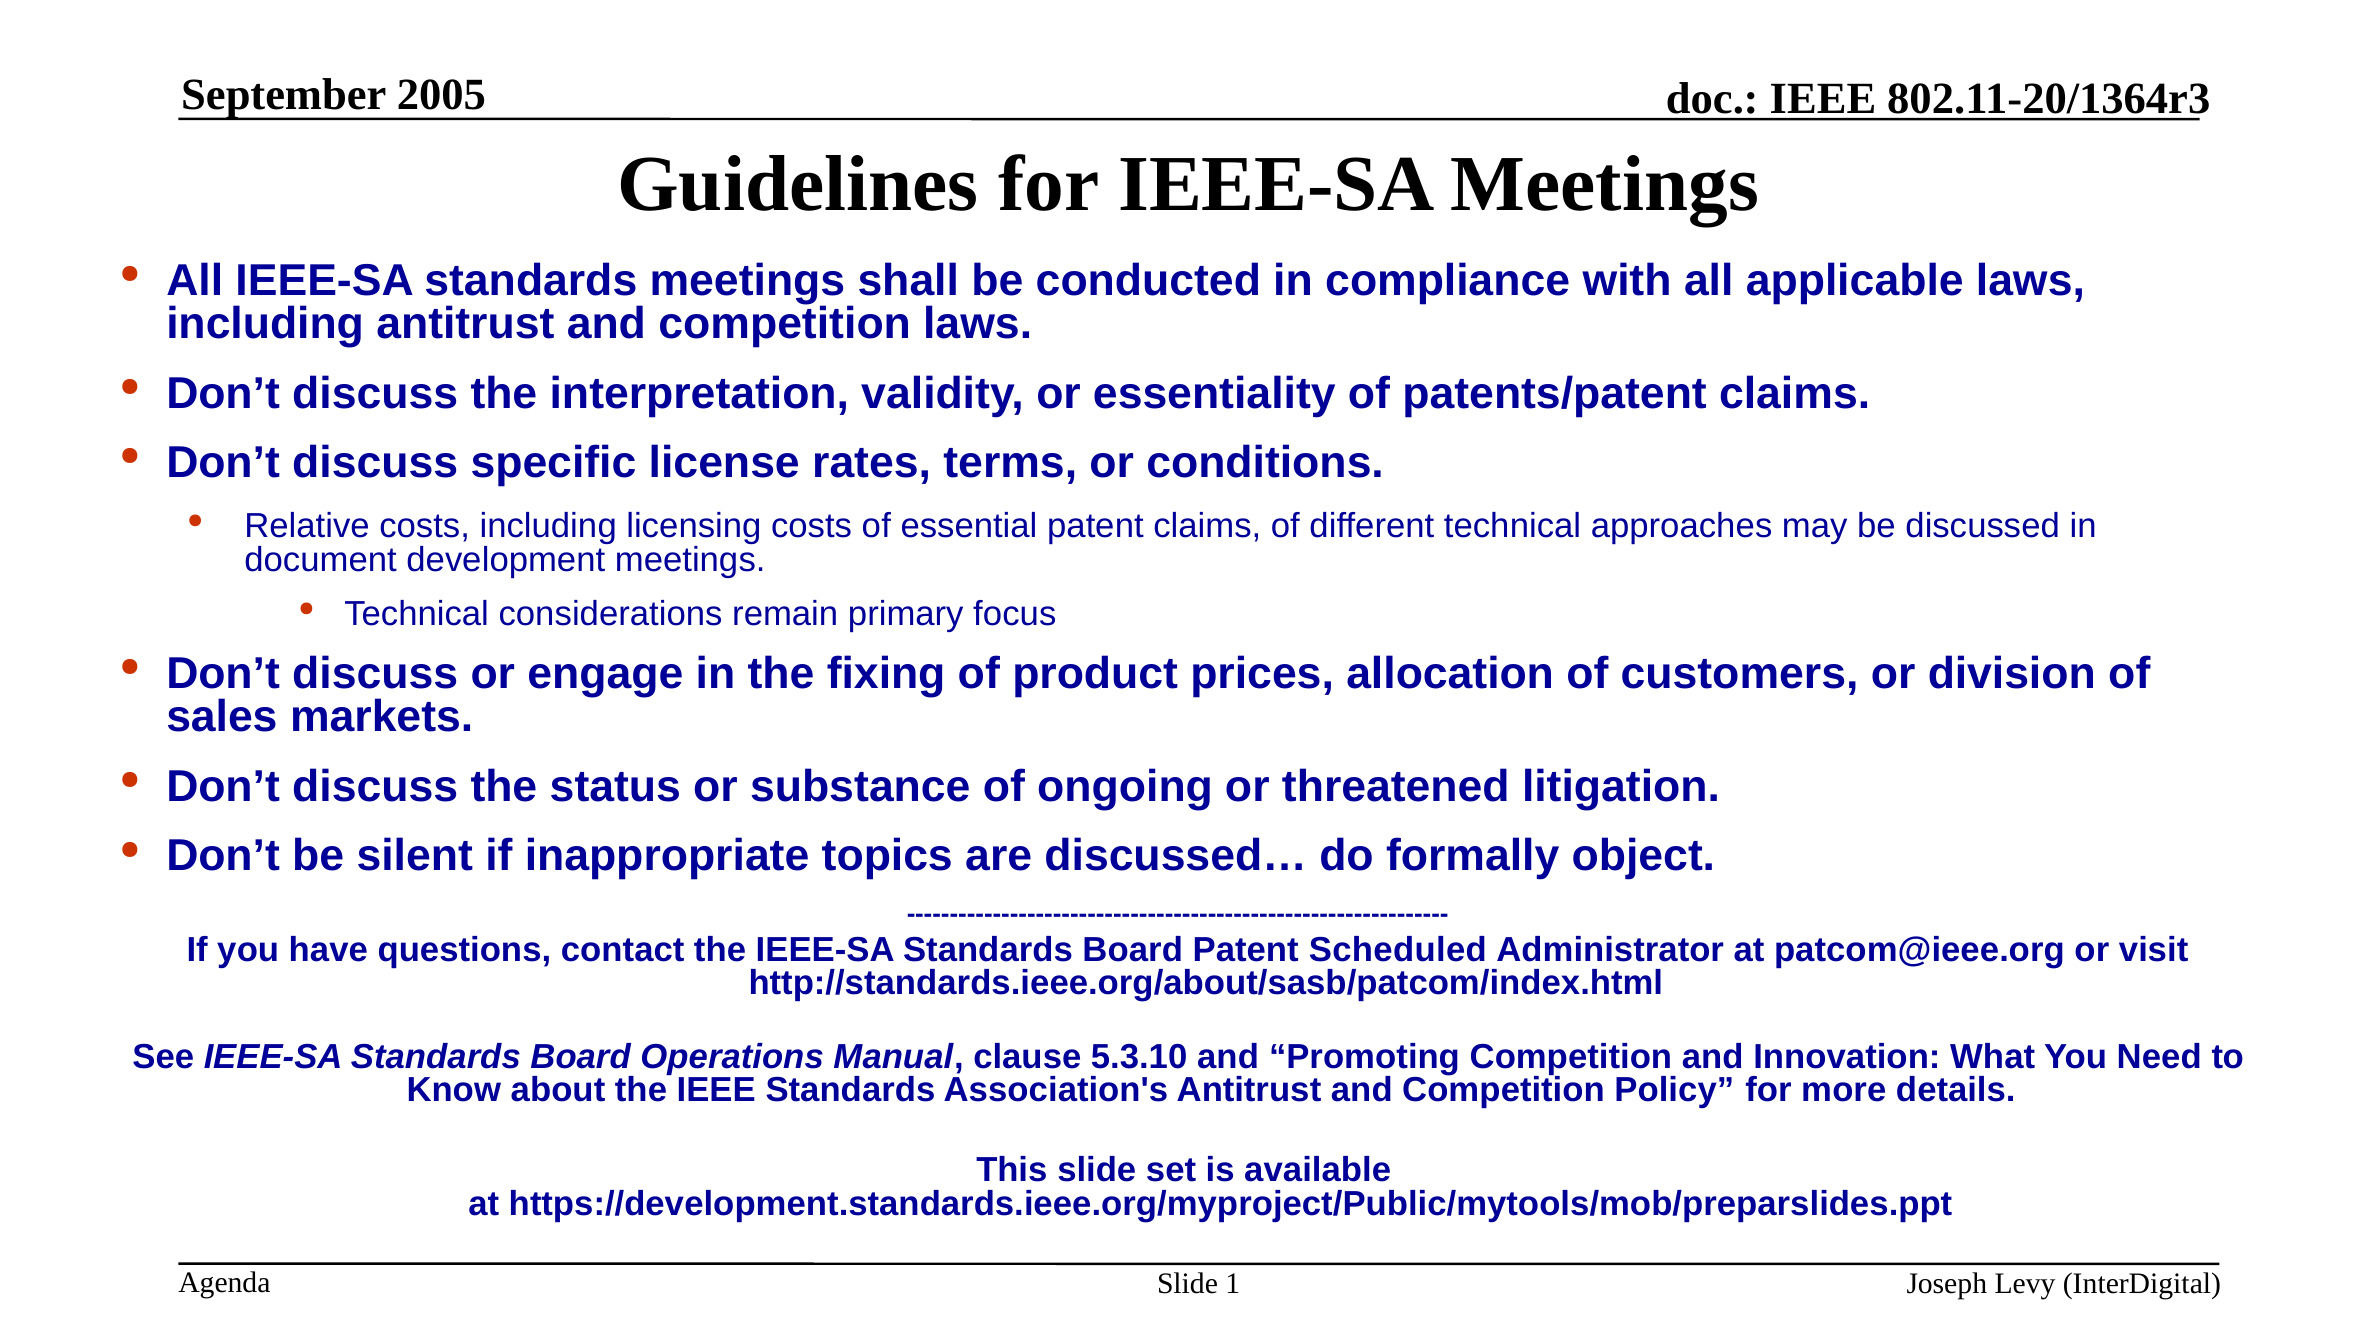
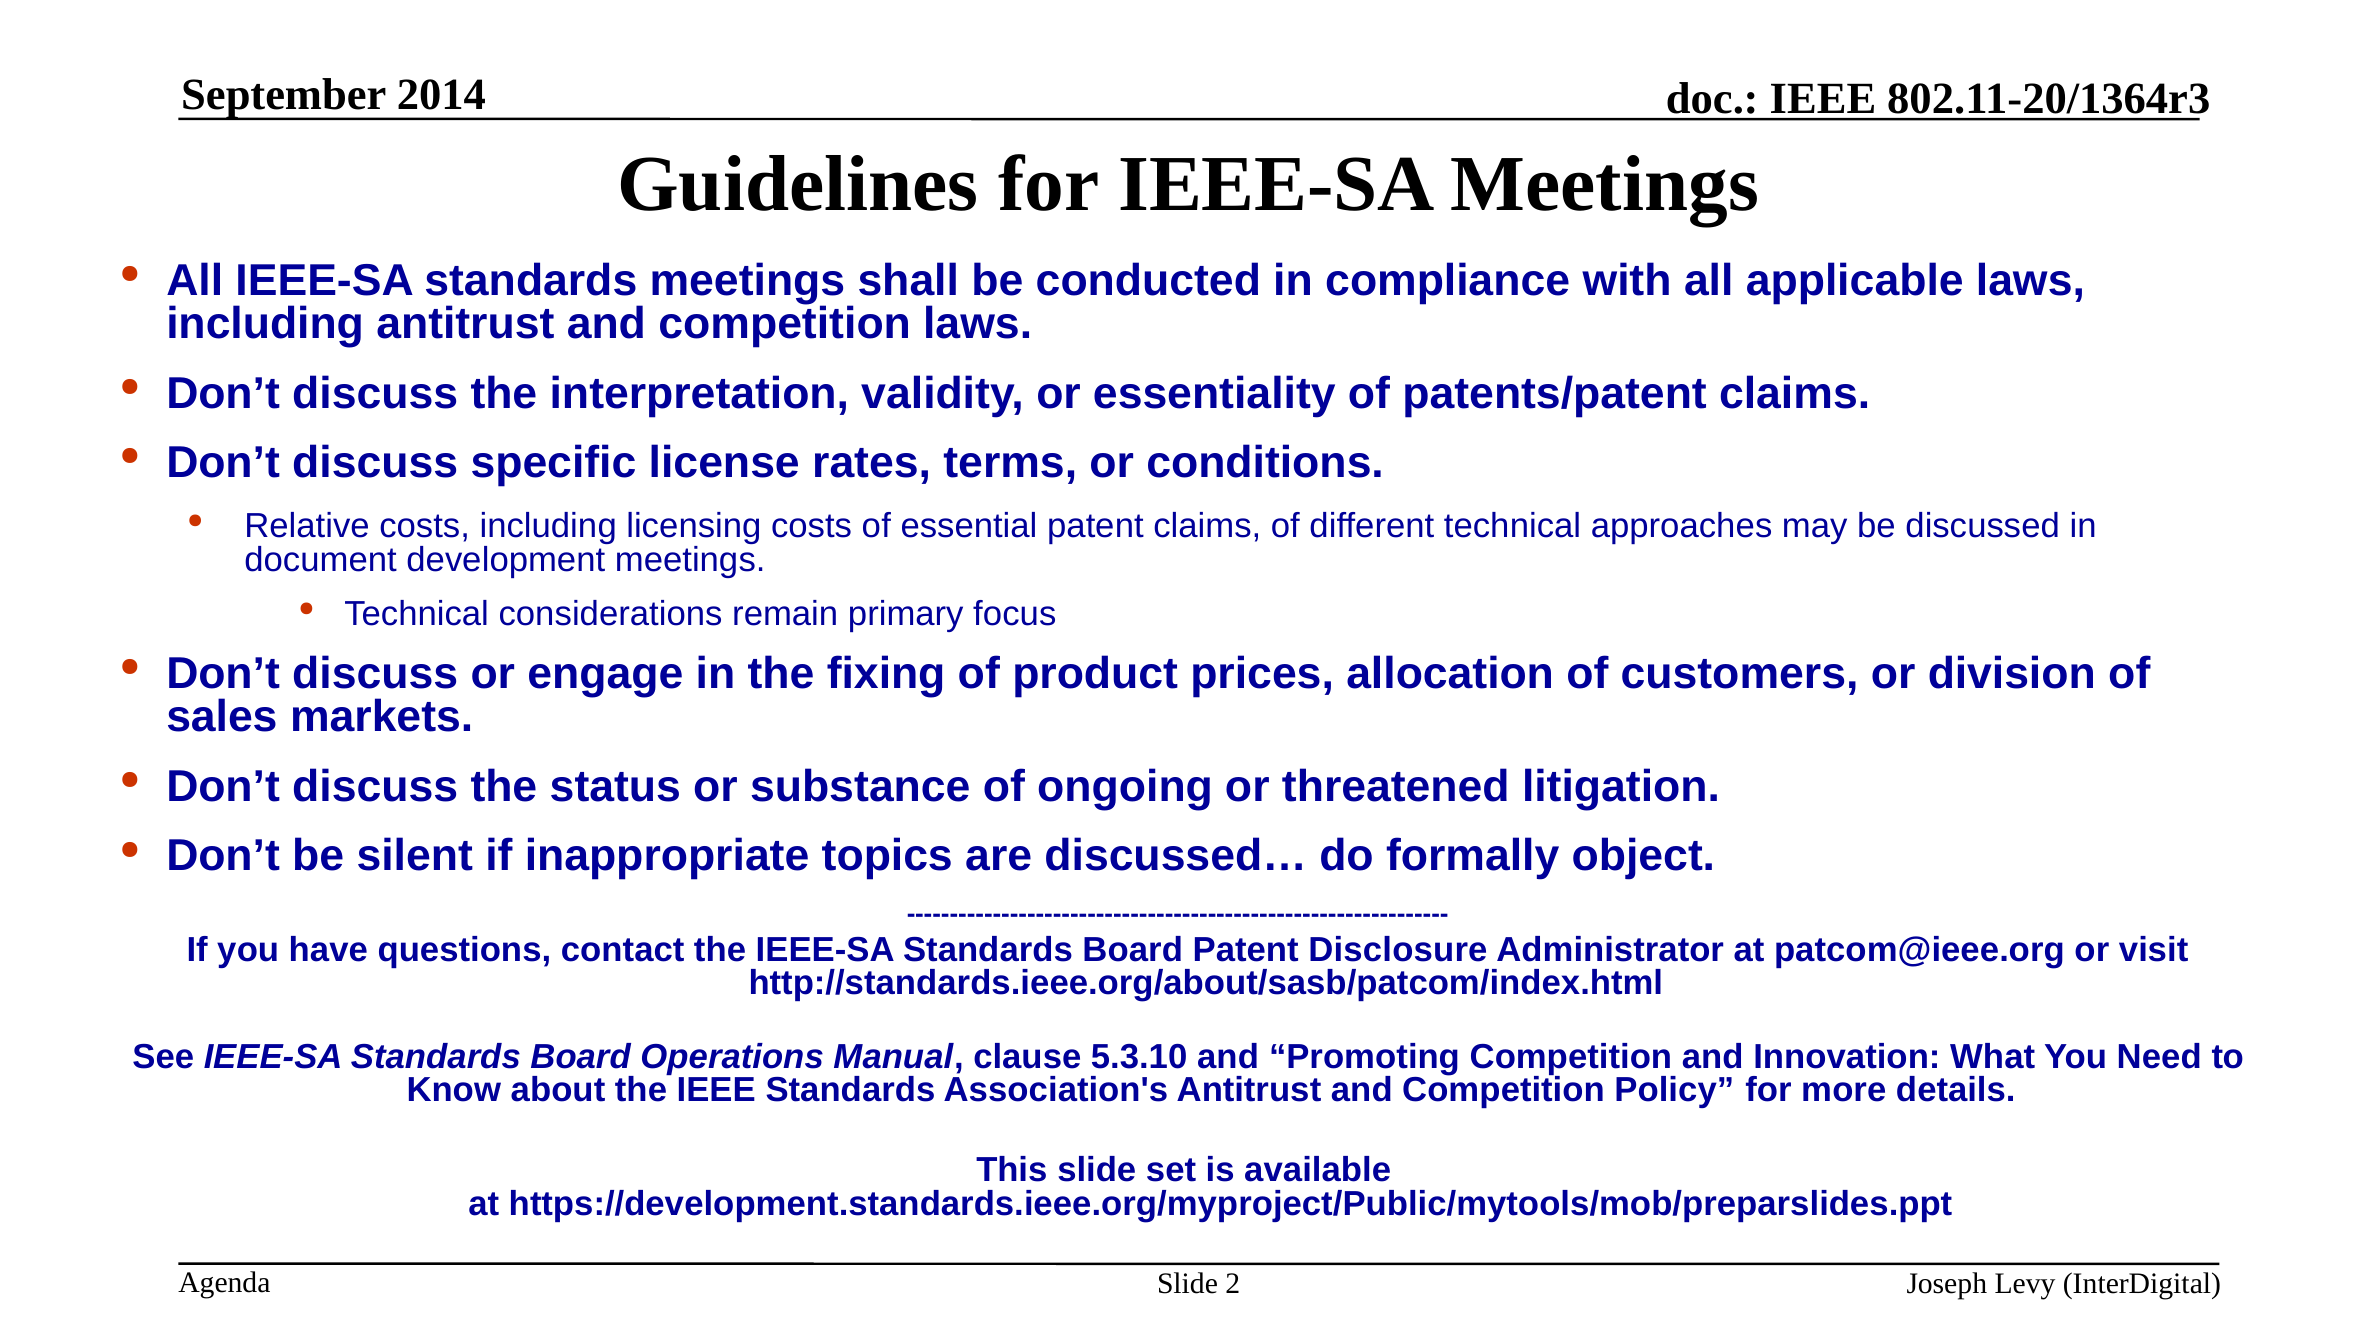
2005: 2005 -> 2014 (441, 95)
Scheduled: Scheduled -> Disclosure (1398, 949)
1: 1 -> 2 (1233, 1283)
